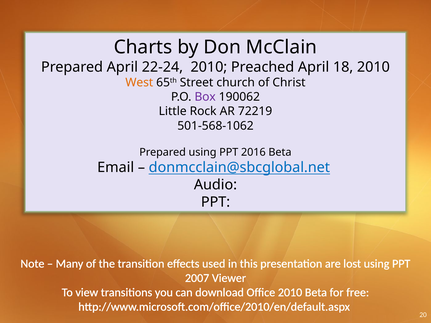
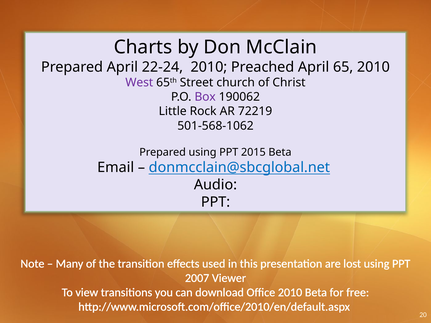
18: 18 -> 65 (343, 67)
West colour: orange -> purple (139, 83)
2016: 2016 -> 2015 (253, 152)
